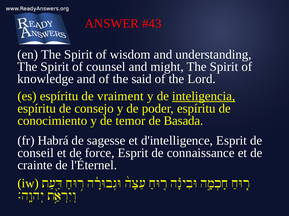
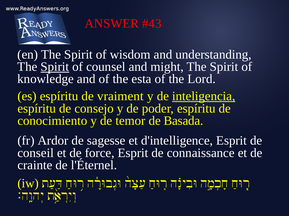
Spirit underline: none -> present (55, 67)
said: said -> esta (141, 79)
Habrá: Habrá -> Ardor (53, 141)
